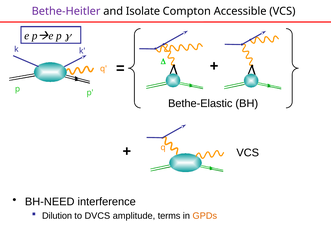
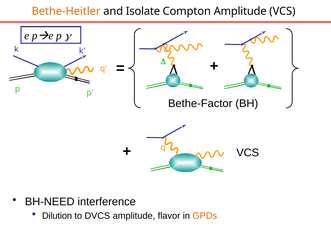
Bethe-Heitler colour: purple -> orange (66, 11)
Compton Accessible: Accessible -> Amplitude (240, 11)
Bethe-Elastic: Bethe-Elastic -> Bethe-Factor (200, 103)
terms: terms -> flavor (169, 215)
